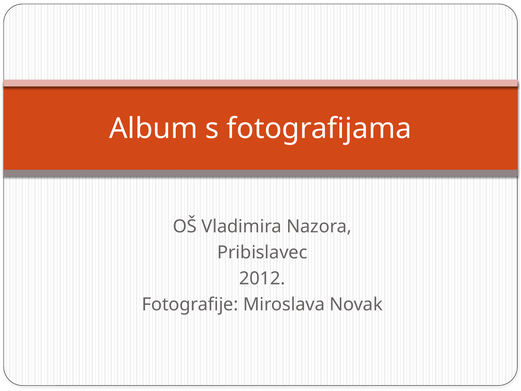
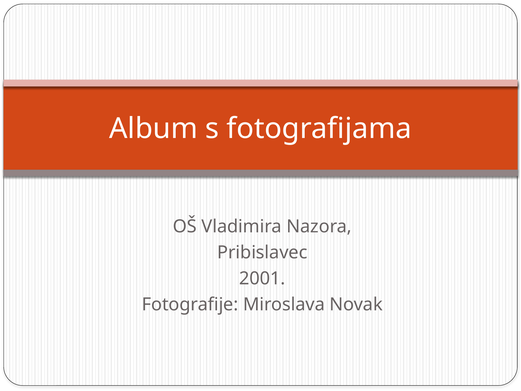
2012: 2012 -> 2001 (262, 278)
